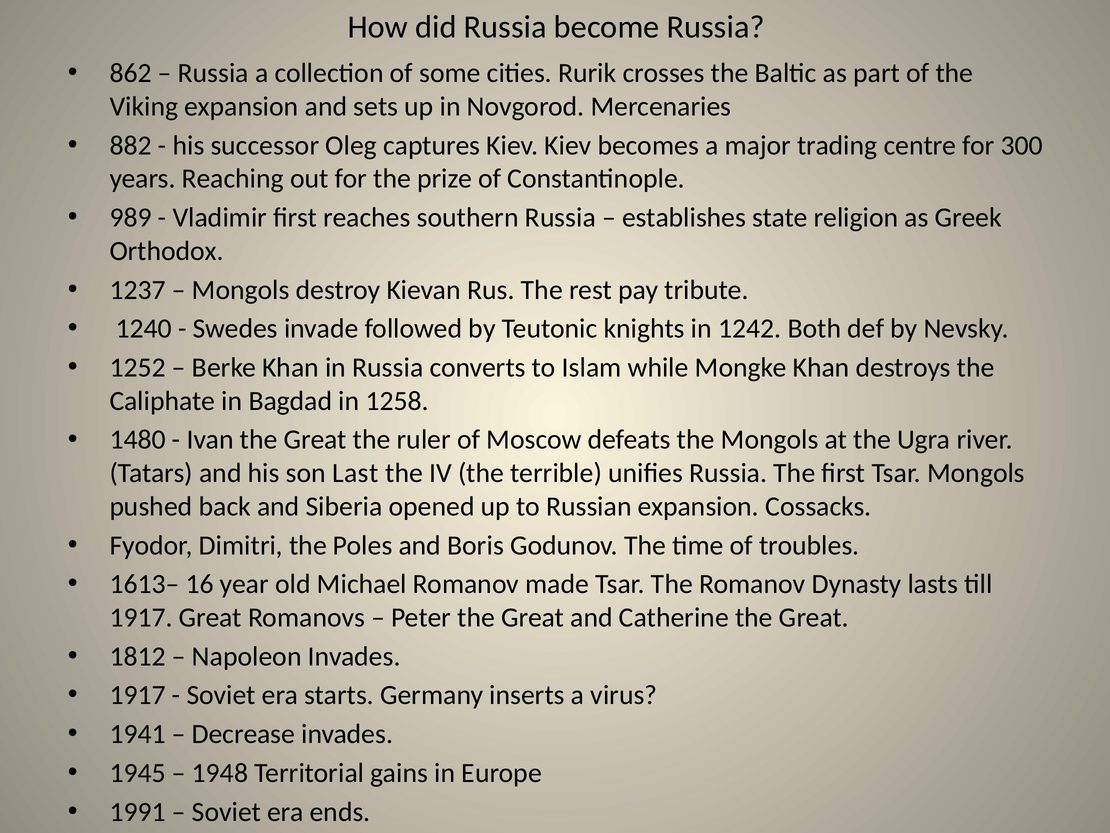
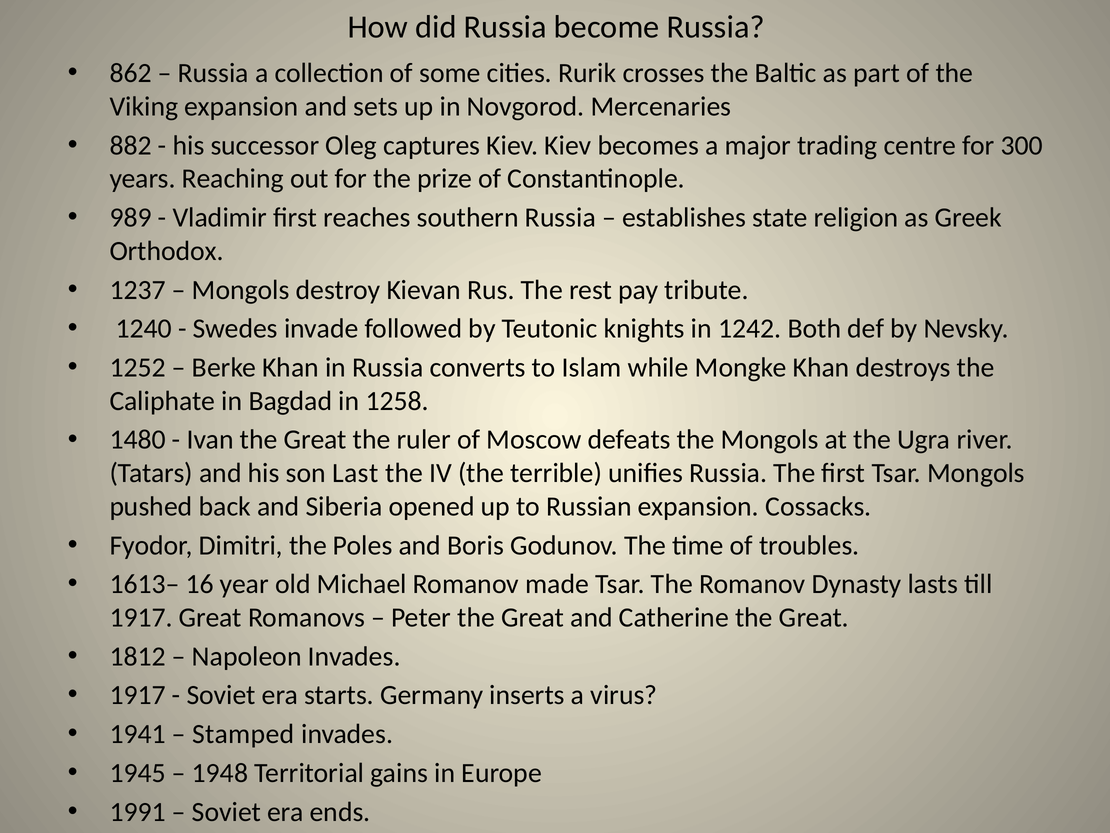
Decrease: Decrease -> Stamped (243, 734)
